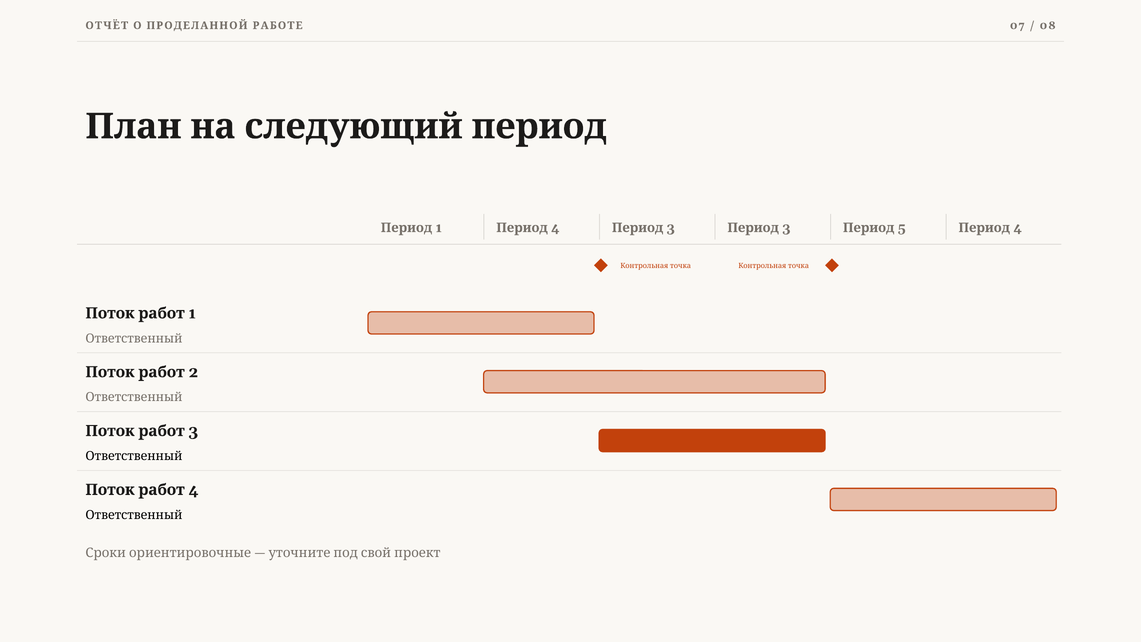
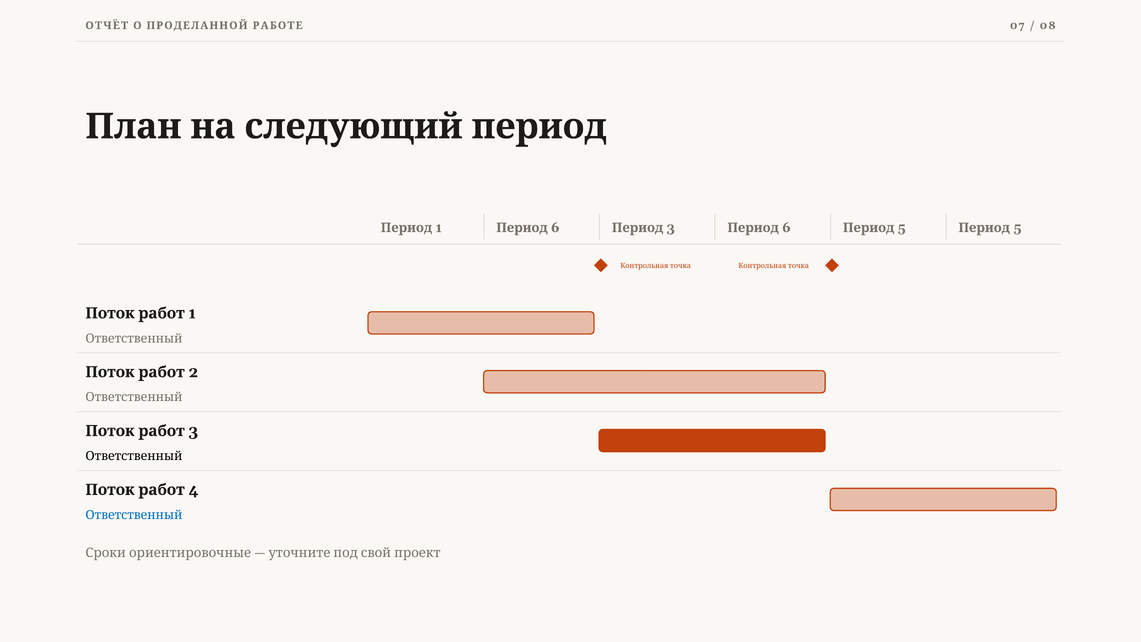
4: 4 -> 6 (555, 228)
3: 3 -> 6 (786, 228)
4: 4 -> 5 (1018, 228)
Ответственный colour: black -> blue (134, 515)
